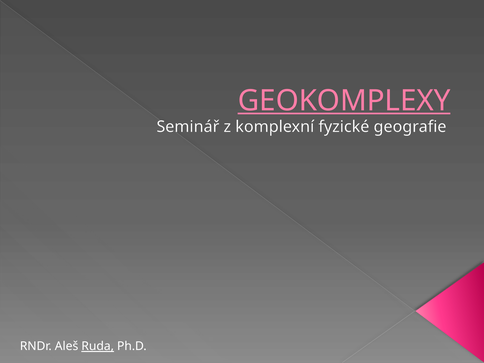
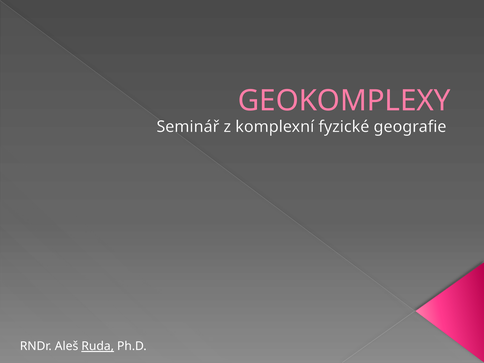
GEOKOMPLEXY underline: present -> none (344, 101)
